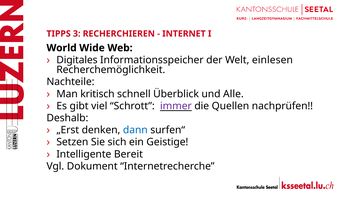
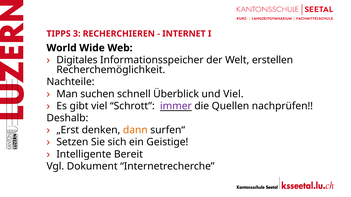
einlesen: einlesen -> erstellen (273, 60)
kritisch: kritisch -> suchen (97, 94)
und Alle: Alle -> Viel (233, 94)
dann colour: blue -> orange (135, 130)
